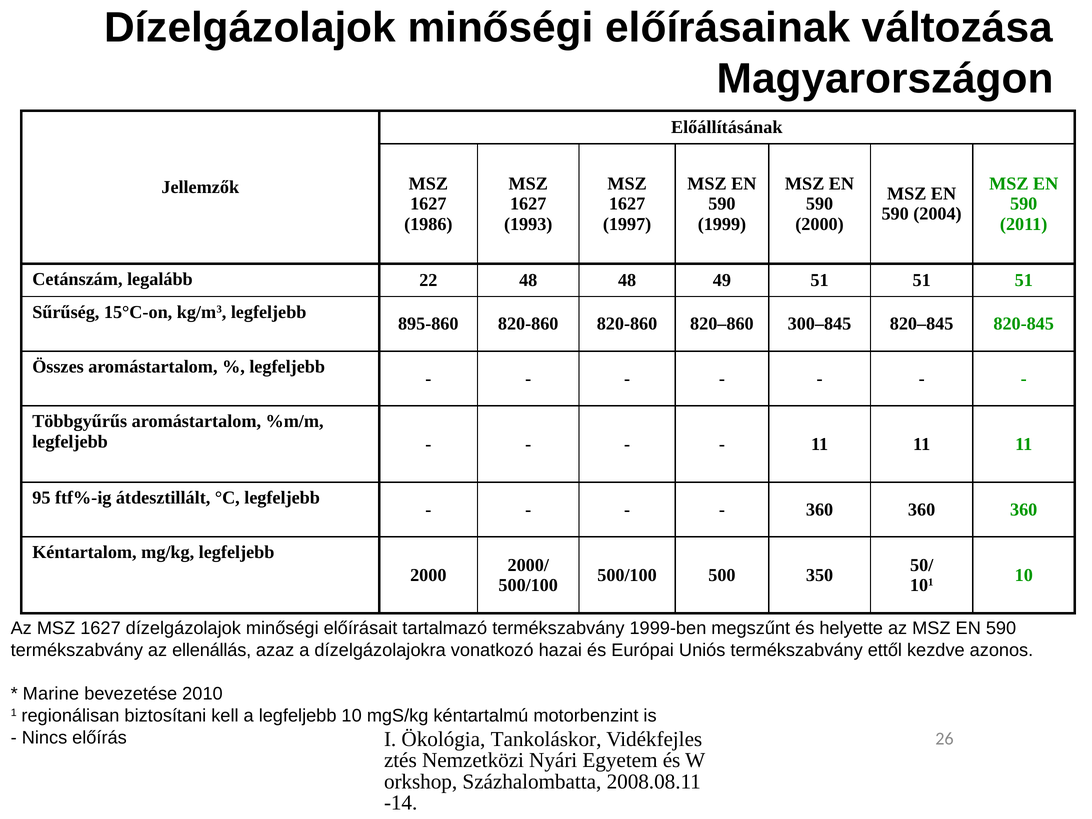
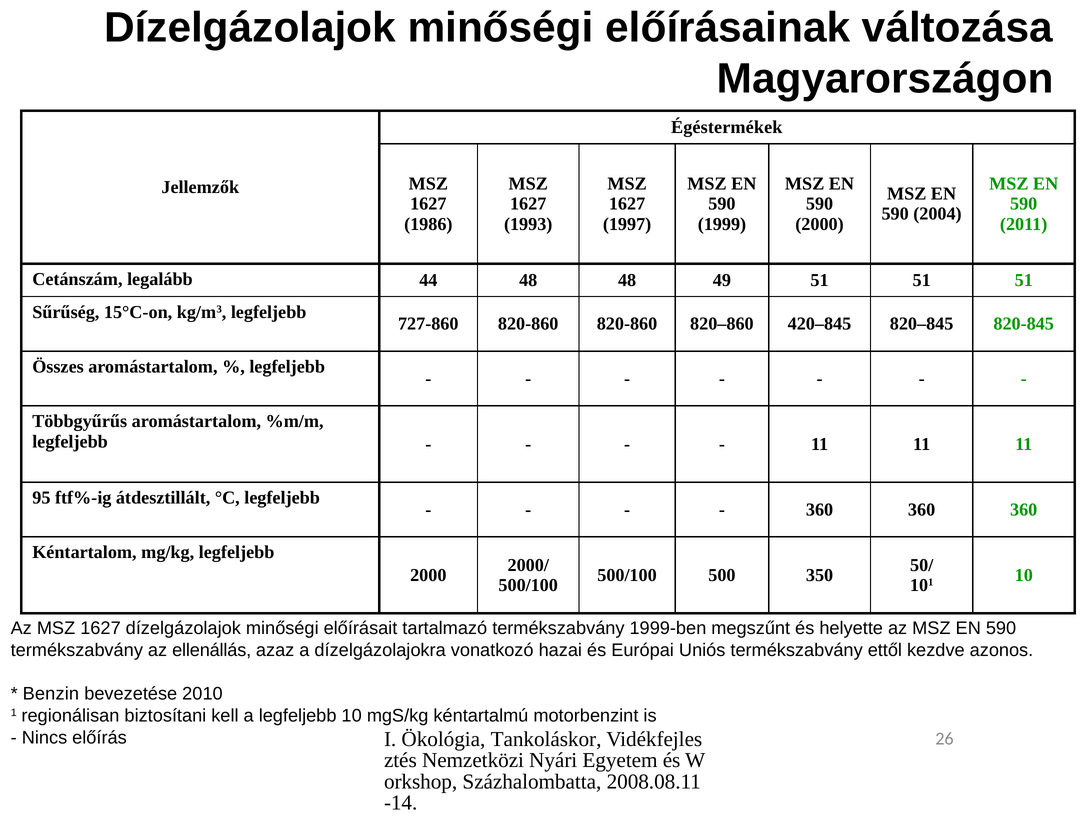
Előállításának: Előállításának -> Égéstermékek (727, 127)
22: 22 -> 44 (428, 280)
895-860: 895-860 -> 727-860 (428, 324)
300–845: 300–845 -> 420–845 (819, 324)
Marine: Marine -> Benzin (51, 694)
